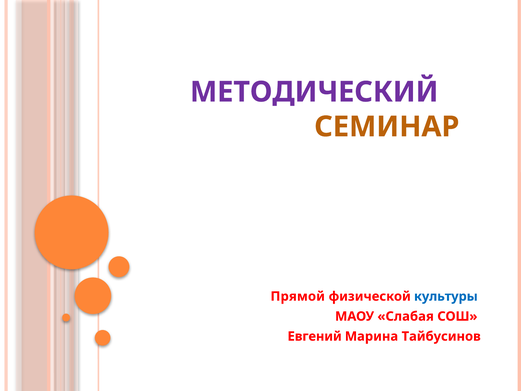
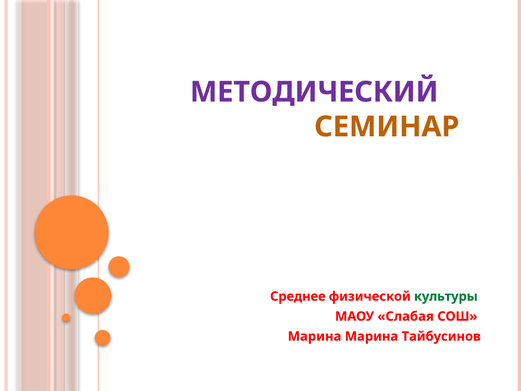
Прямой: Прямой -> Среднее (298, 296)
культуры colour: blue -> green (446, 296)
Евгений: Евгений -> Марина (315, 336)
